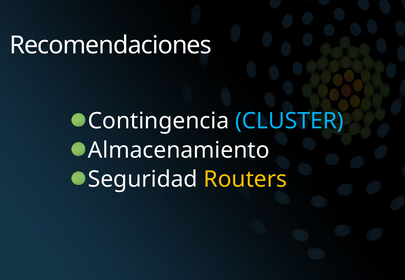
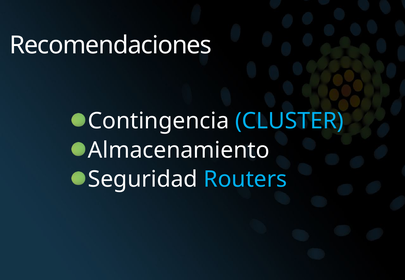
Routers colour: yellow -> light blue (245, 180)
